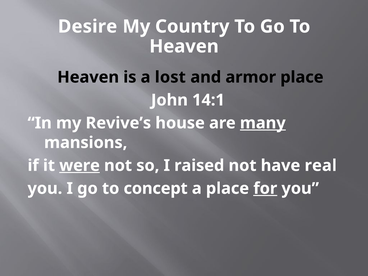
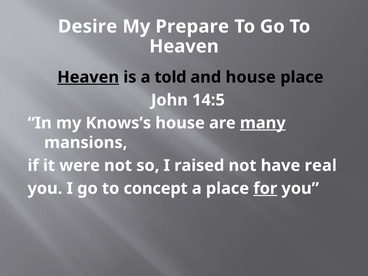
Country: Country -> Prepare (192, 26)
Heaven underline: none -> present (88, 77)
lost: lost -> told (171, 77)
and armor: armor -> house (251, 77)
14:1: 14:1 -> 14:5 (208, 100)
Revive’s: Revive’s -> Knows’s (118, 123)
were underline: present -> none (80, 166)
